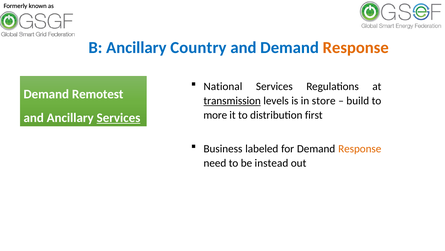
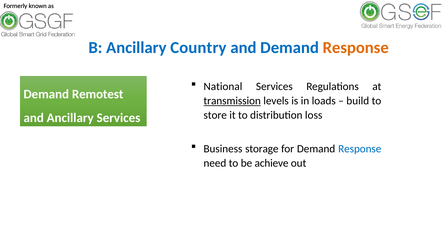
store: store -> loads (324, 100)
more: more -> store (215, 115)
first: first -> loss (314, 115)
Services underline: present -> none (119, 117)
labeled: labeled -> storage (262, 148)
Response colour: orange -> blue (360, 148)
instead: instead -> achieve (272, 163)
